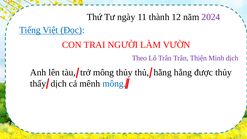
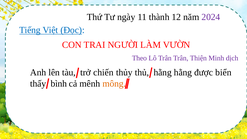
trở mông: mông -> chiến (103, 73)
được thủy: thủy -> biển (223, 73)
thấy dịch: dịch -> bình (59, 84)
mông colour: blue -> orange (114, 84)
